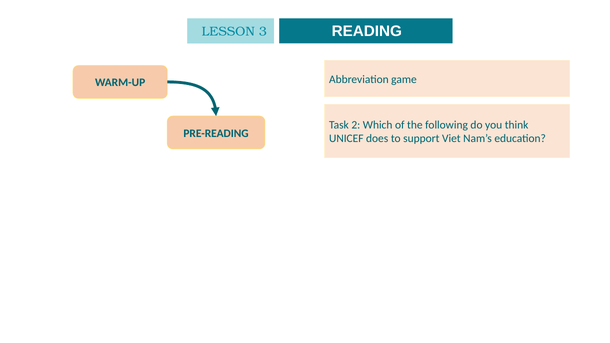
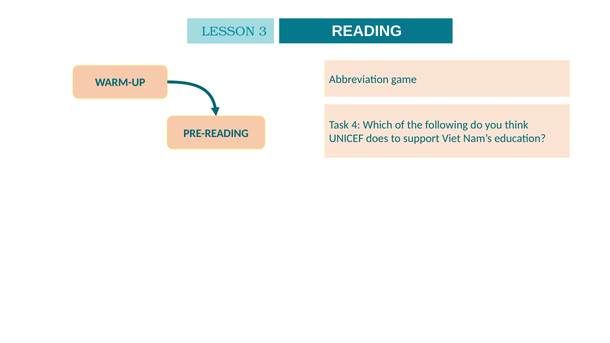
2: 2 -> 4 (356, 125)
